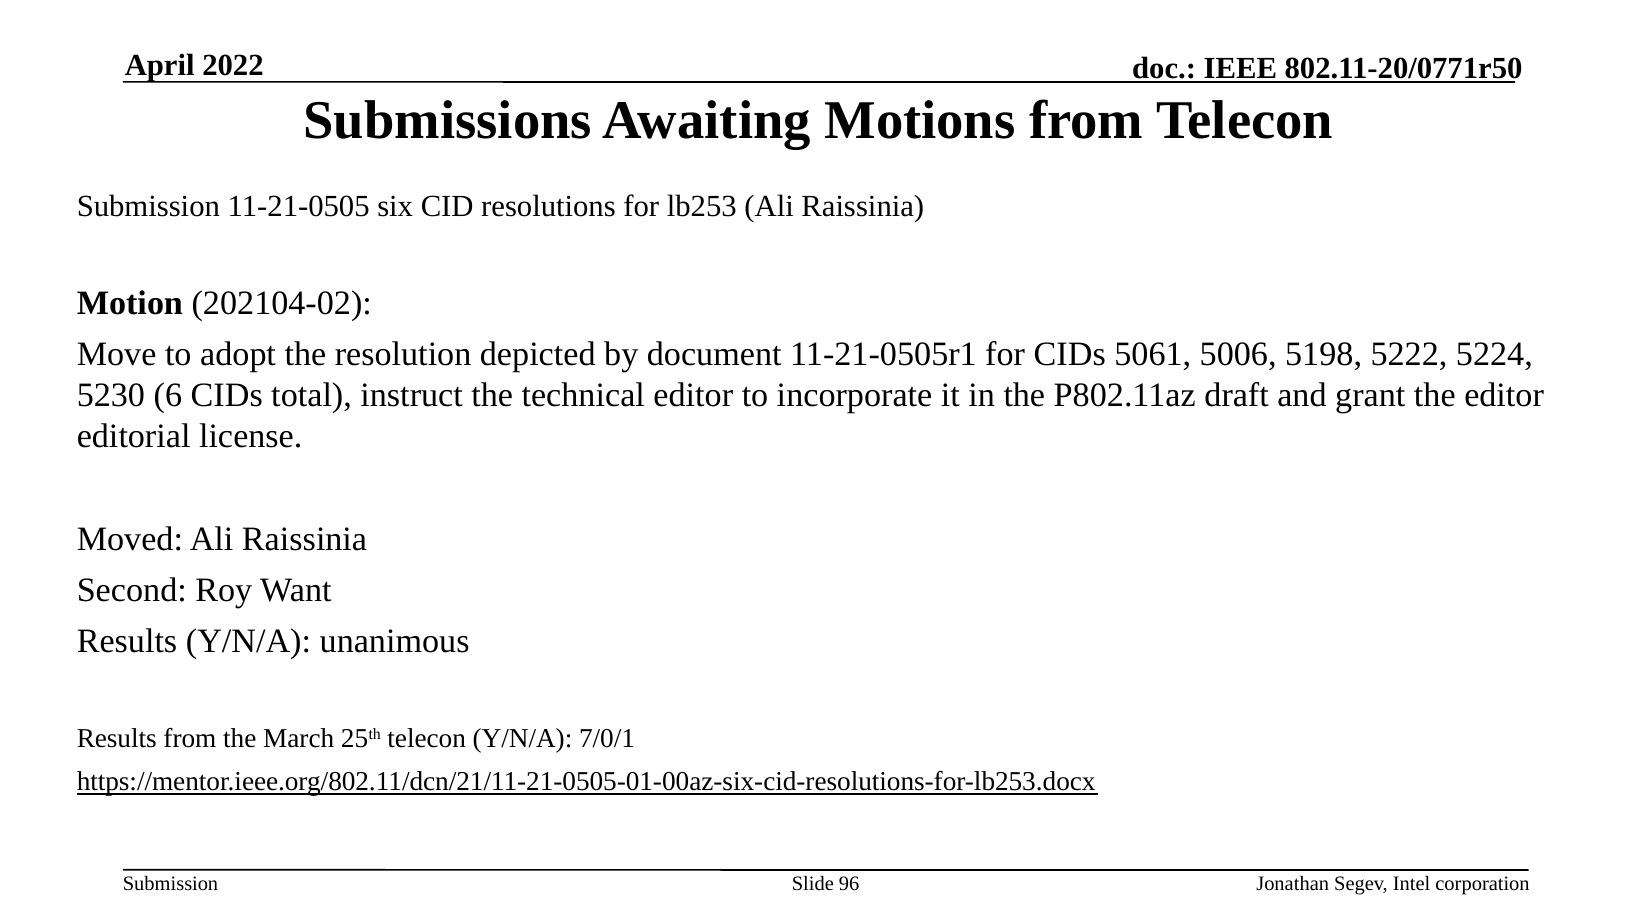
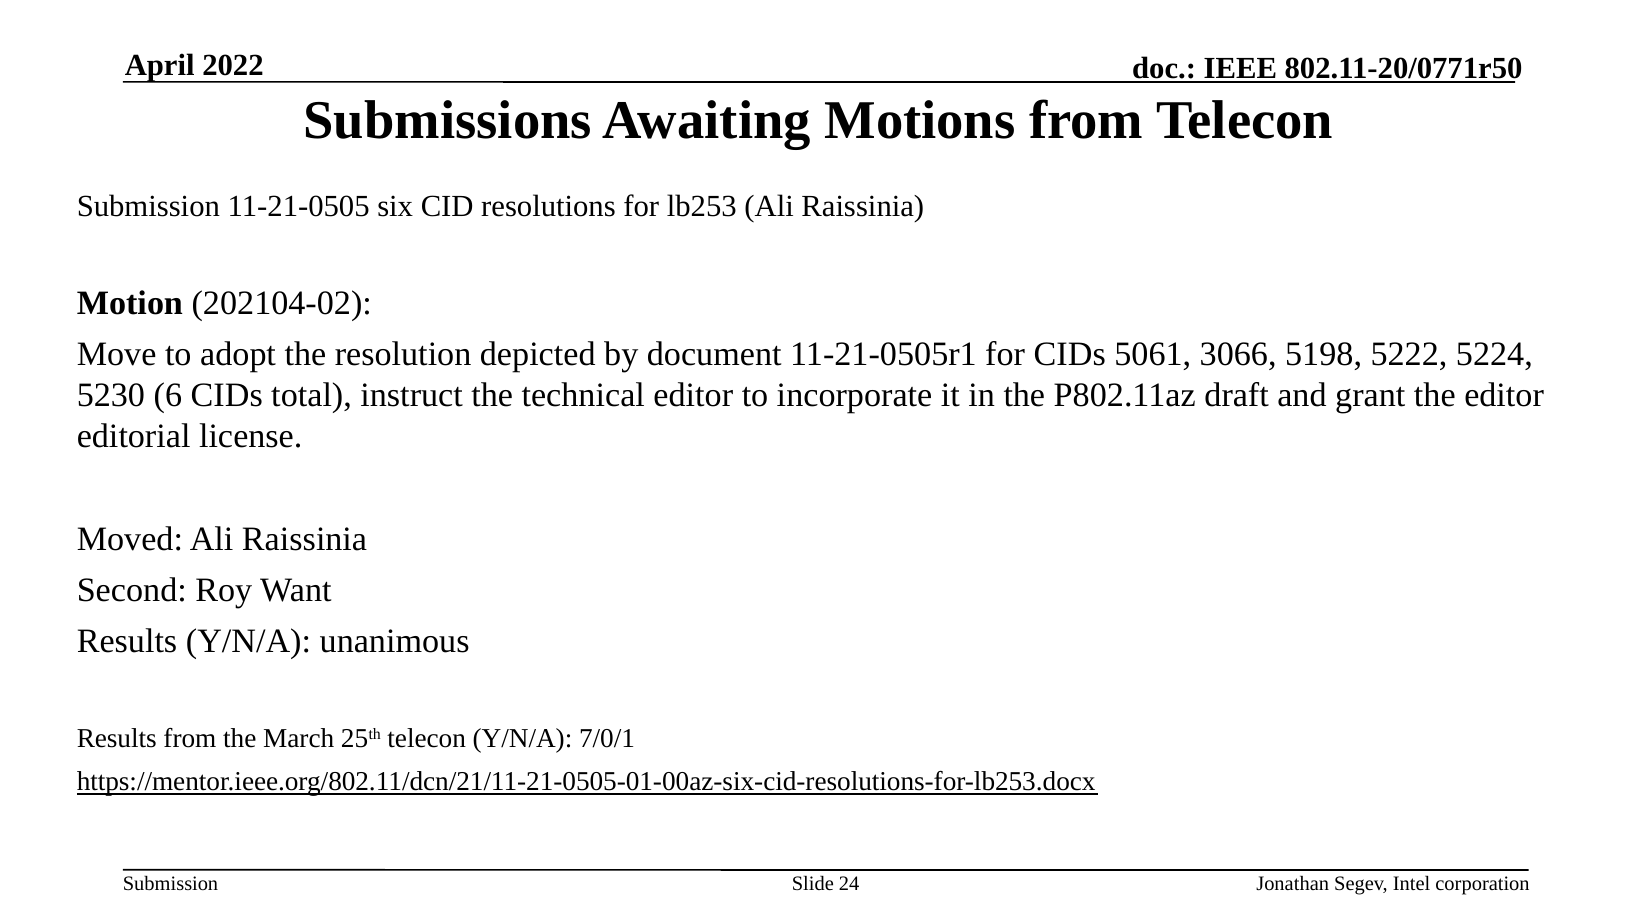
5006: 5006 -> 3066 (1238, 355)
96: 96 -> 24 (849, 884)
